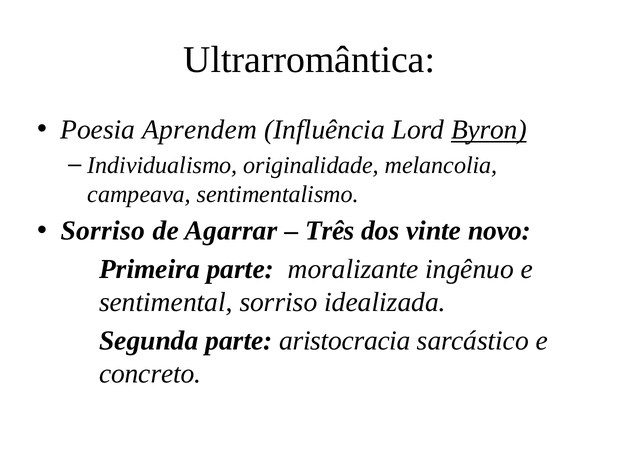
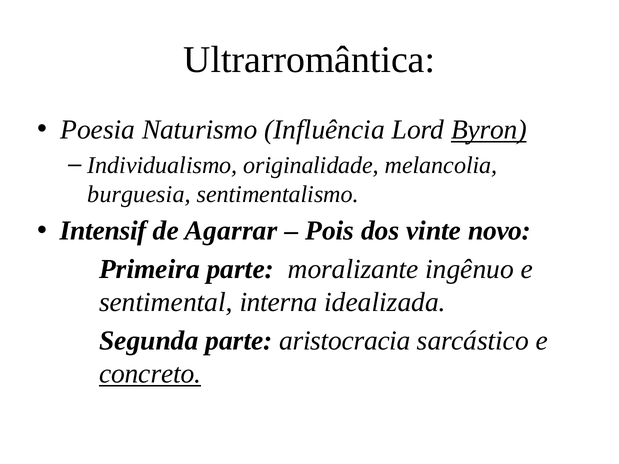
Aprendem: Aprendem -> Naturismo (200, 130)
campeava: campeava -> burguesia (139, 194)
Sorriso: Sorriso -> Intensif (103, 231)
Três: Três -> Pois (330, 231)
sentimental sorriso: sorriso -> interna (279, 303)
concreto underline: none -> present (150, 374)
